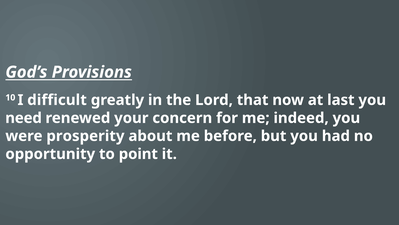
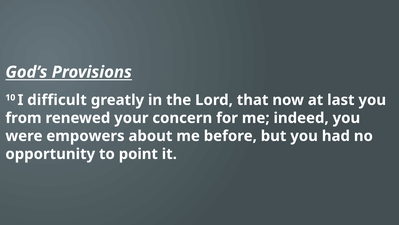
need: need -> from (23, 118)
prosperity: prosperity -> empowers (85, 136)
